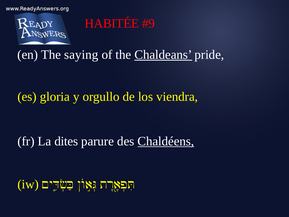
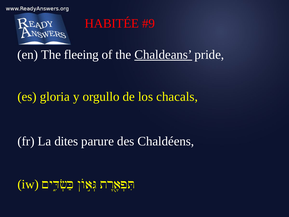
saying: saying -> fleeing (81, 55)
viendra: viendra -> chacals (177, 96)
Chaldéens underline: present -> none (166, 141)
